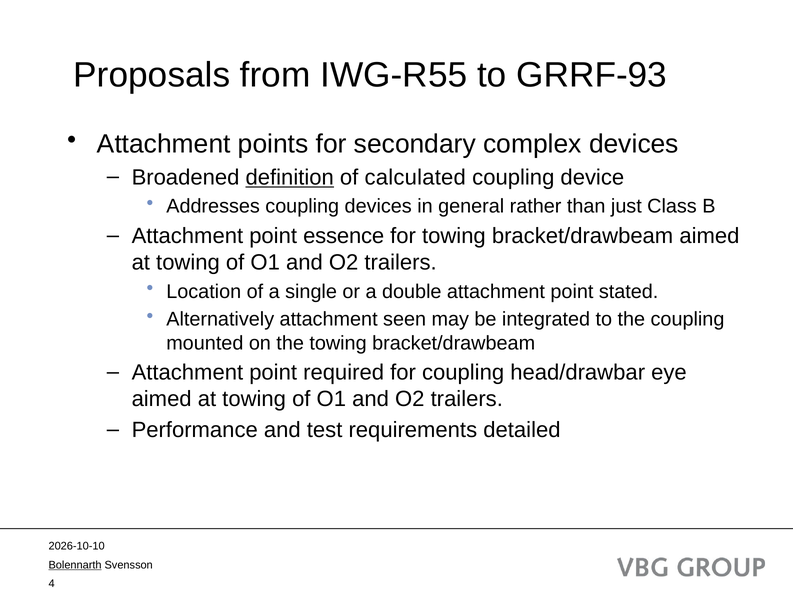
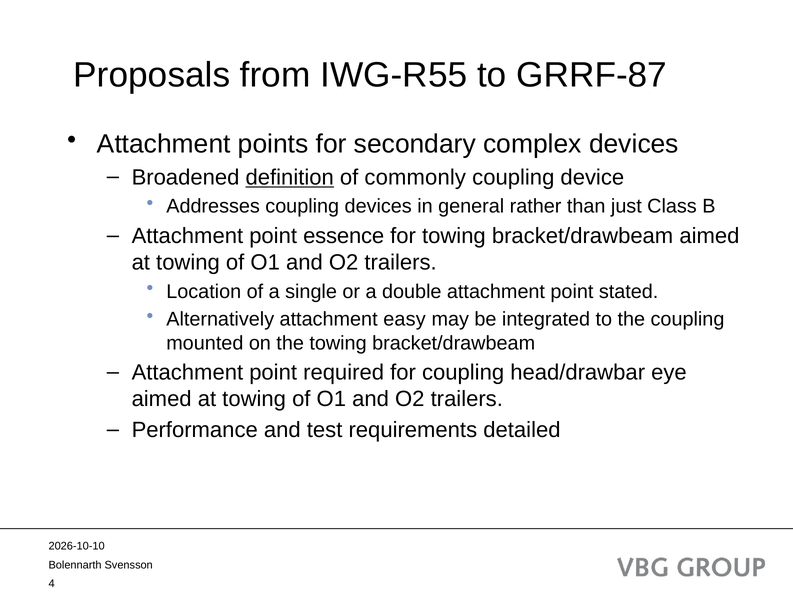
GRRF-93: GRRF-93 -> GRRF-87 (592, 75)
calculated: calculated -> commonly (415, 177)
seen: seen -> easy (404, 319)
Bolennarth underline: present -> none (75, 565)
